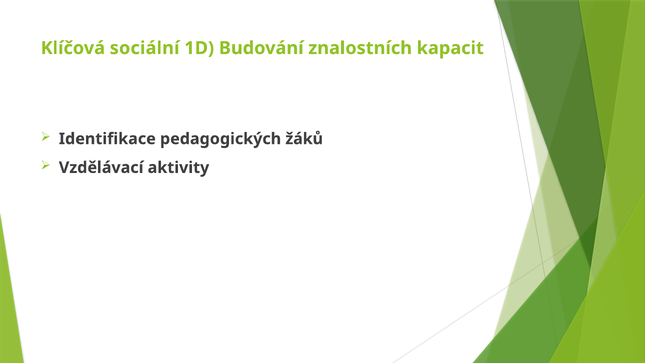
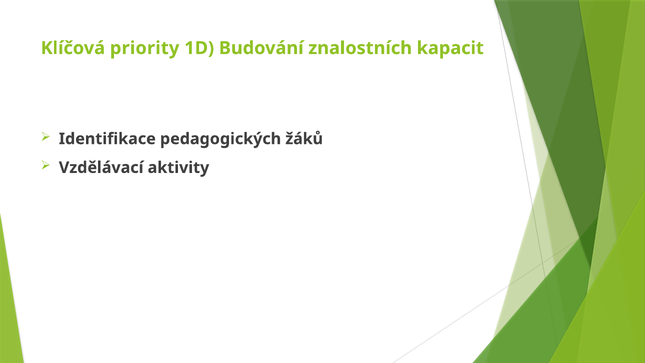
sociální: sociální -> priority (145, 48)
